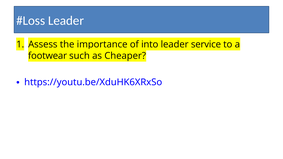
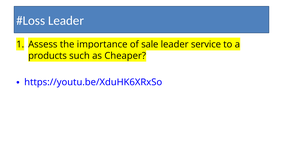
into: into -> sale (150, 45)
footwear: footwear -> products (48, 56)
